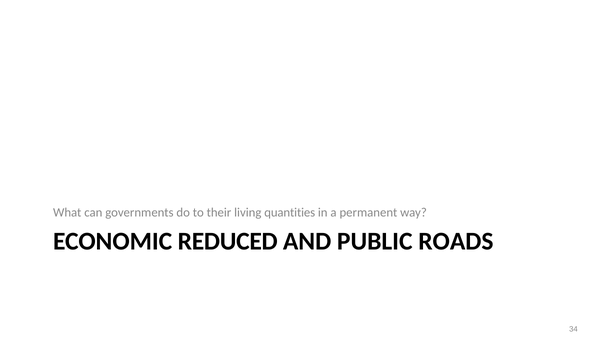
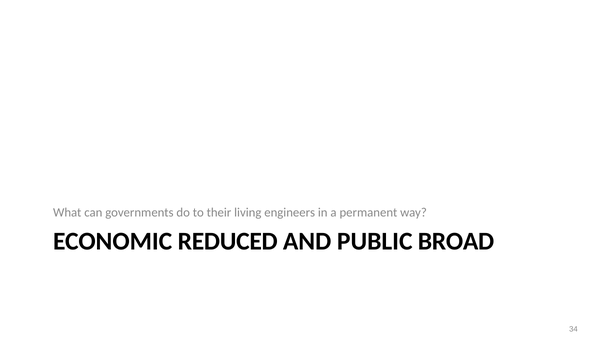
quantities: quantities -> engineers (290, 212)
ROADS: ROADS -> BROAD (456, 241)
